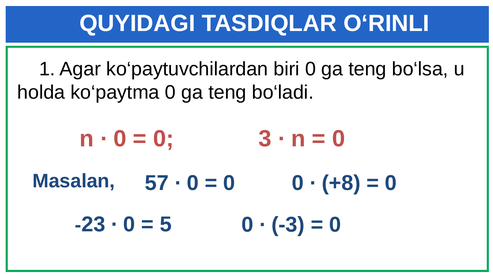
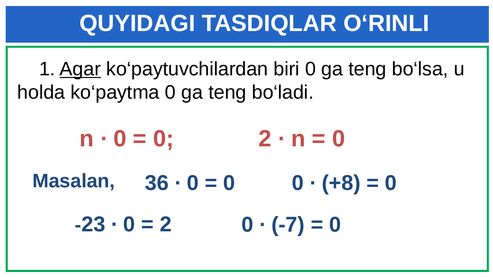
Agar underline: none -> present (80, 69)
0 3: 3 -> 2 (265, 139)
57: 57 -> 36 (157, 183)
5: 5 -> 2 (166, 225)
-3: -3 -> -7 (288, 225)
